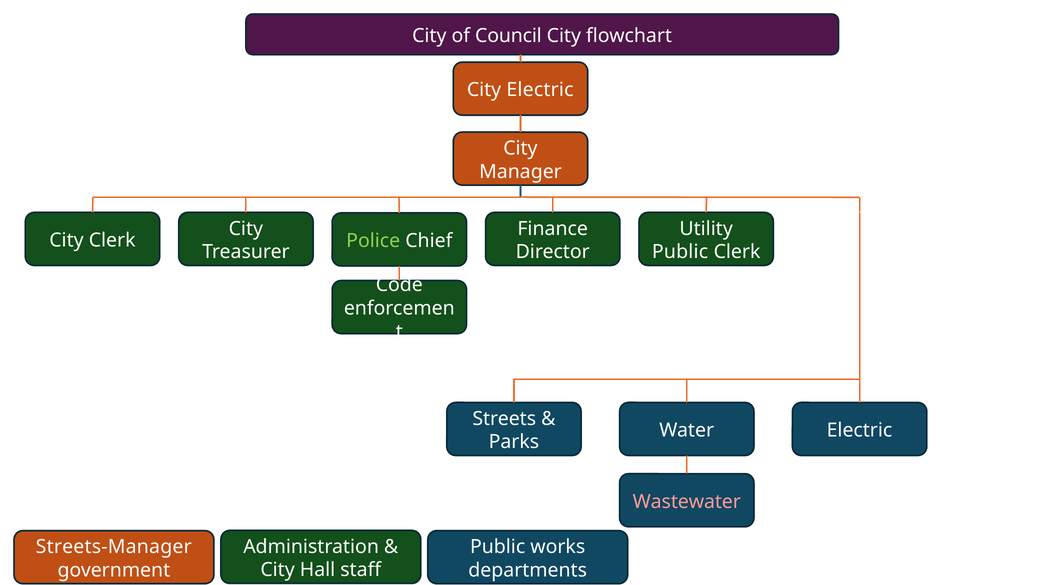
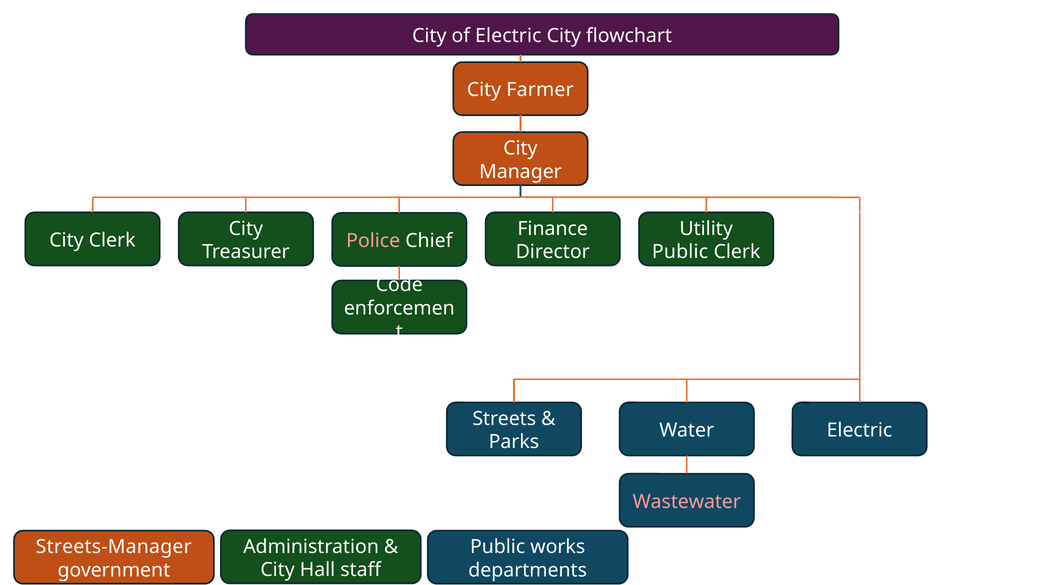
of Council: Council -> Electric (508, 36)
City Electric: Electric -> Farmer (540, 90)
Police colour: light green -> pink (373, 241)
